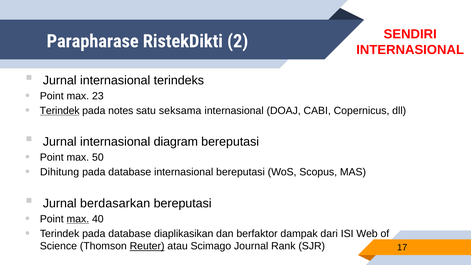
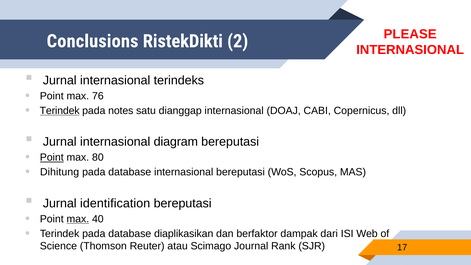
SENDIRI: SENDIRI -> PLEASE (410, 34)
Parapharase: Parapharase -> Conclusions (93, 41)
23: 23 -> 76 (98, 96)
seksama: seksama -> dianggap (180, 111)
Point underline: none -> present (52, 157)
50: 50 -> 80 (98, 157)
berdasarkan: berdasarkan -> identification (115, 203)
Reuter underline: present -> none (147, 246)
